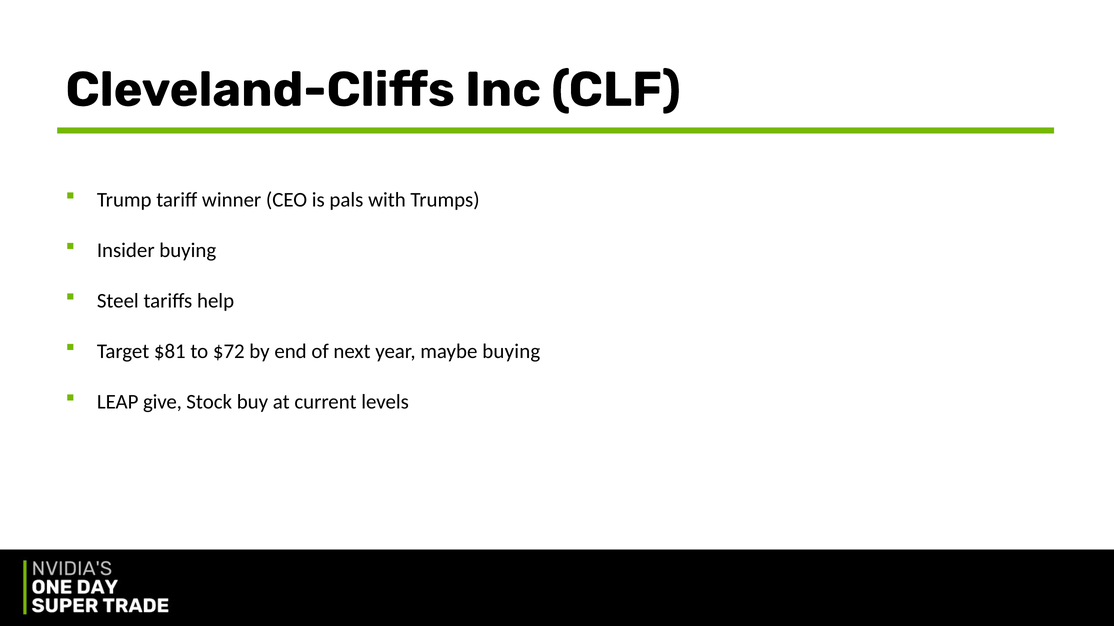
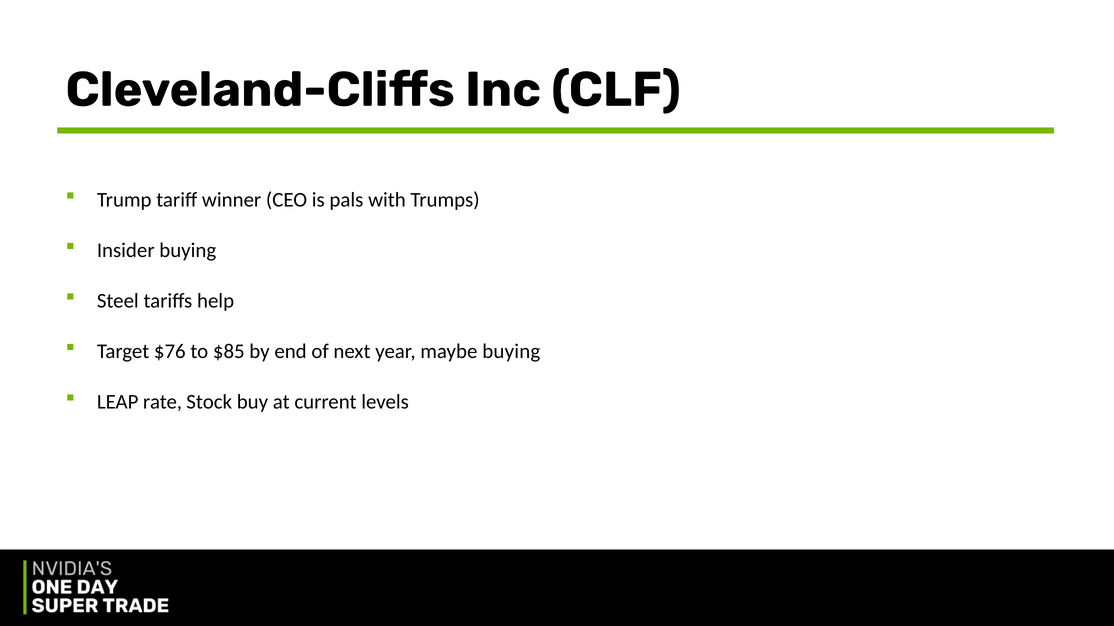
$81: $81 -> $76 (170, 352)
$72: $72 -> $85 (229, 352)
give: give -> rate (162, 402)
